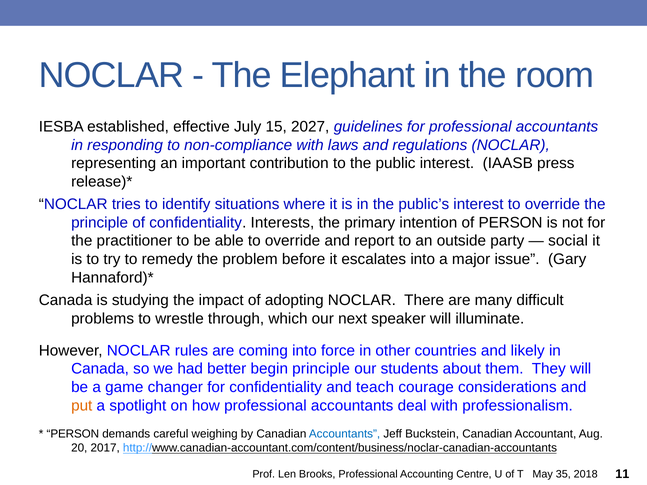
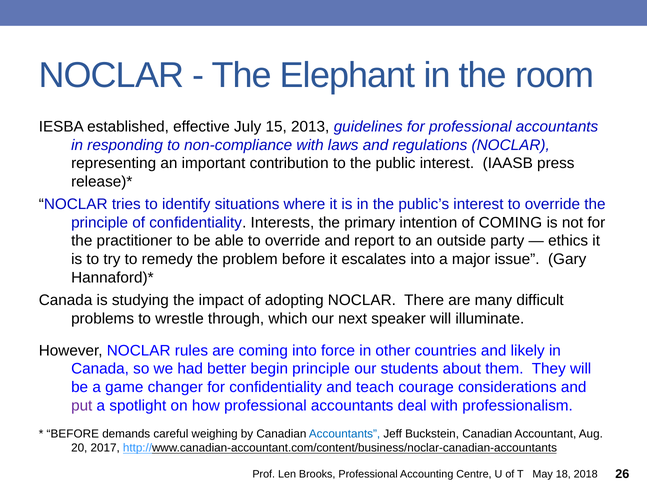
2027: 2027 -> 2013 (310, 127)
of PERSON: PERSON -> COMING (510, 223)
social: social -> ethics (568, 241)
put colour: orange -> purple (82, 406)
PERSON: PERSON -> BEFORE (73, 434)
35: 35 -> 18 (563, 474)
11: 11 -> 26 (622, 474)
